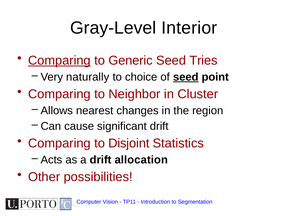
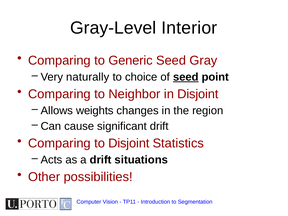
Comparing underline: present -> none (59, 60)
Tries: Tries -> Gray (203, 60)
in Cluster: Cluster -> Disjoint (198, 94)
nearest: nearest -> weights (95, 111)
allocation: allocation -> situations (141, 160)
